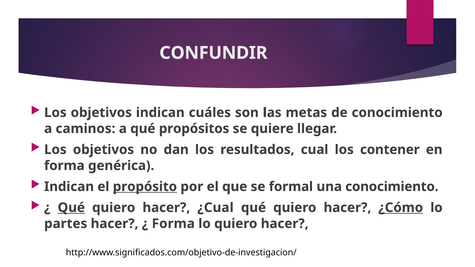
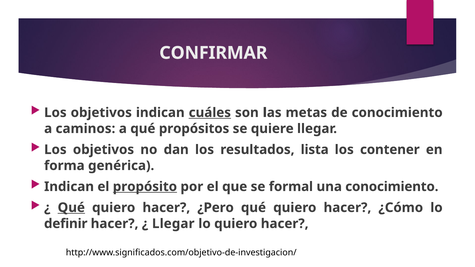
CONFUNDIR: CONFUNDIR -> CONFIRMAR (213, 53)
cuáles underline: none -> present (210, 113)
cual: cual -> lista (315, 150)
¿Cual: ¿Cual -> ¿Pero (216, 208)
¿Cómo underline: present -> none (401, 208)
partes: partes -> definir (66, 224)
Forma: Forma -> Llegar (173, 224)
